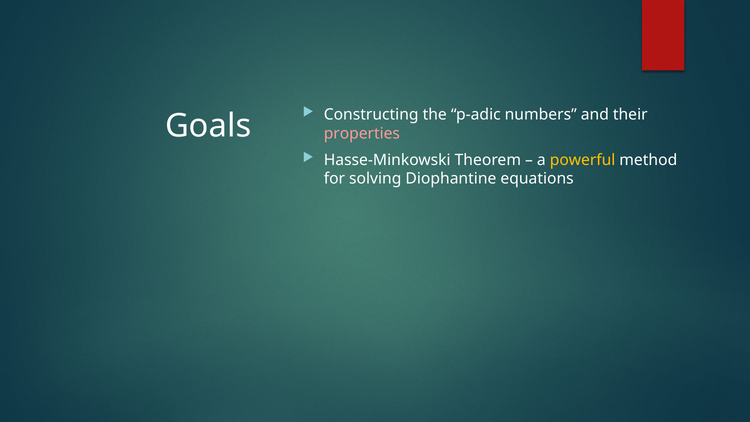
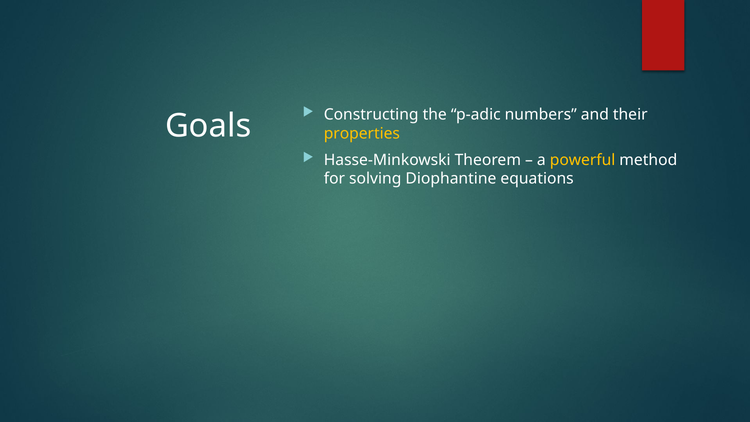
properties colour: pink -> yellow (362, 133)
